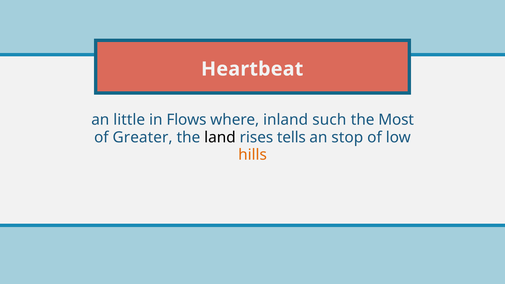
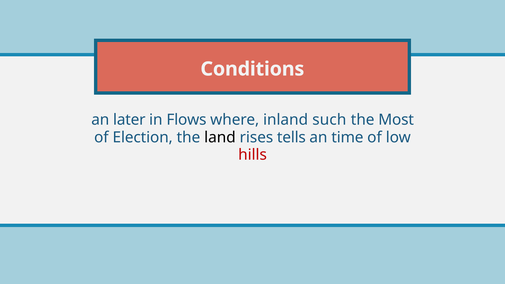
Heartbeat: Heartbeat -> Conditions (252, 69)
little: little -> later (129, 120)
Greater: Greater -> Election (143, 137)
stop: stop -> time (347, 137)
hills colour: orange -> red (253, 155)
